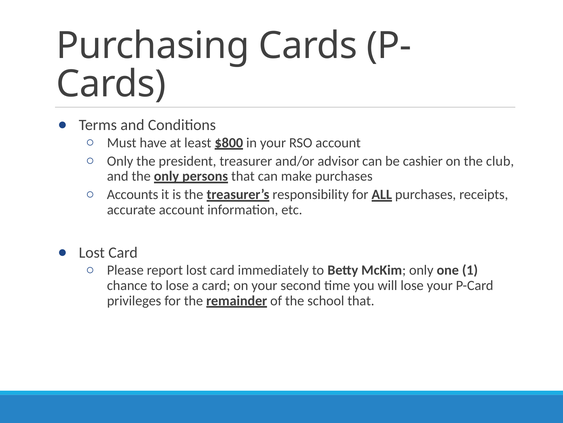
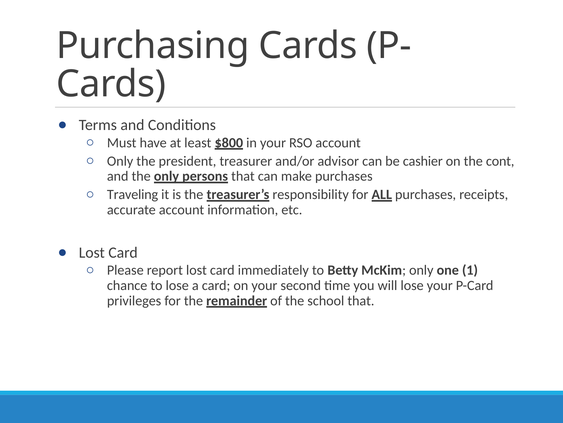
club: club -> cont (500, 161)
Accounts: Accounts -> Traveling (133, 194)
